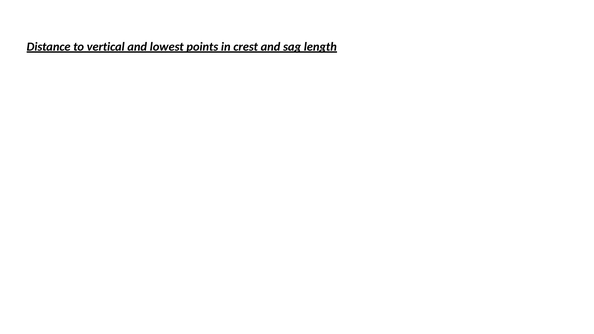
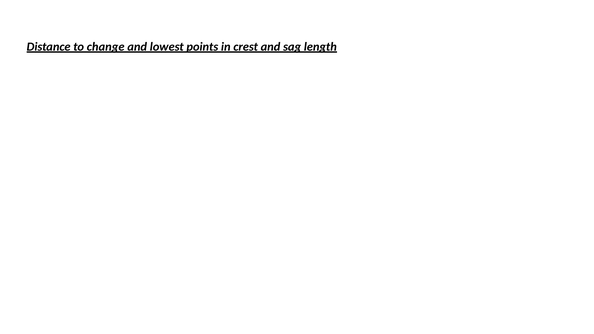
vertical: vertical -> change (106, 47)
